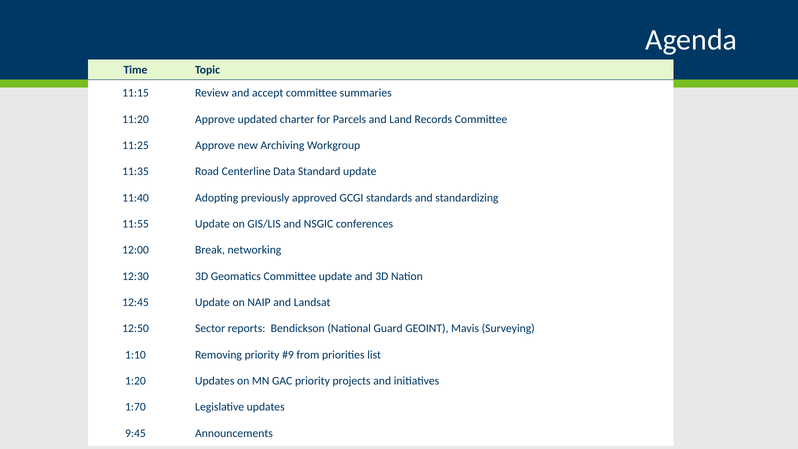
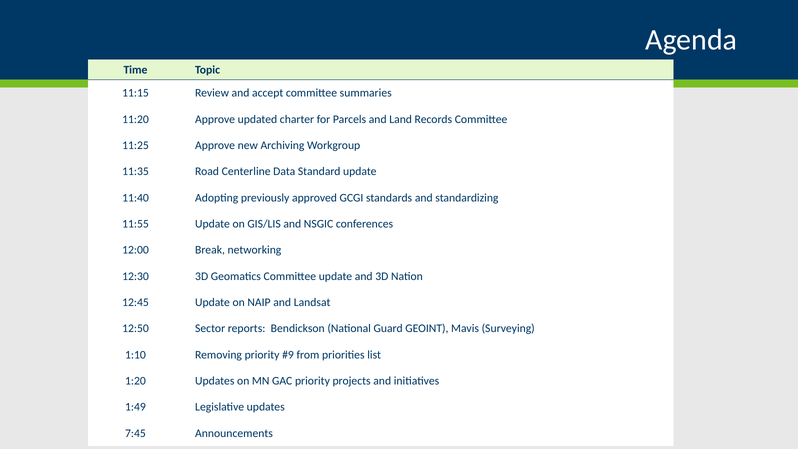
1:70: 1:70 -> 1:49 (135, 407)
9:45: 9:45 -> 7:45 (135, 433)
